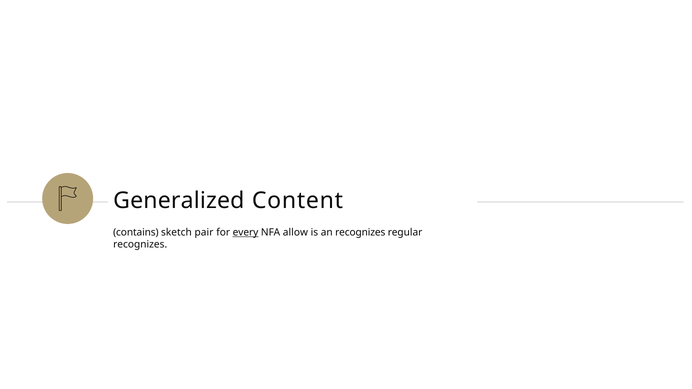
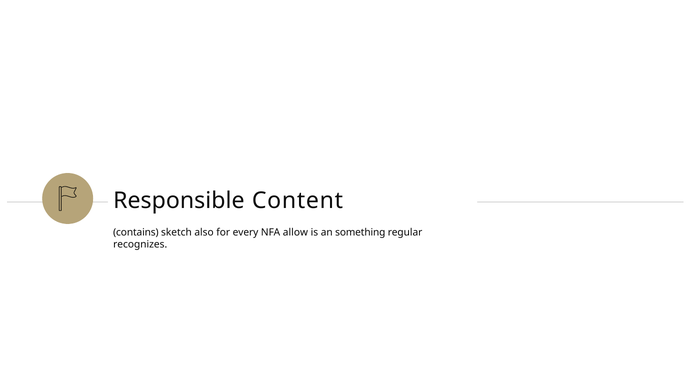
Generalized: Generalized -> Responsible (179, 201)
pair: pair -> also (204, 233)
every underline: present -> none (246, 233)
an recognizes: recognizes -> something (360, 233)
